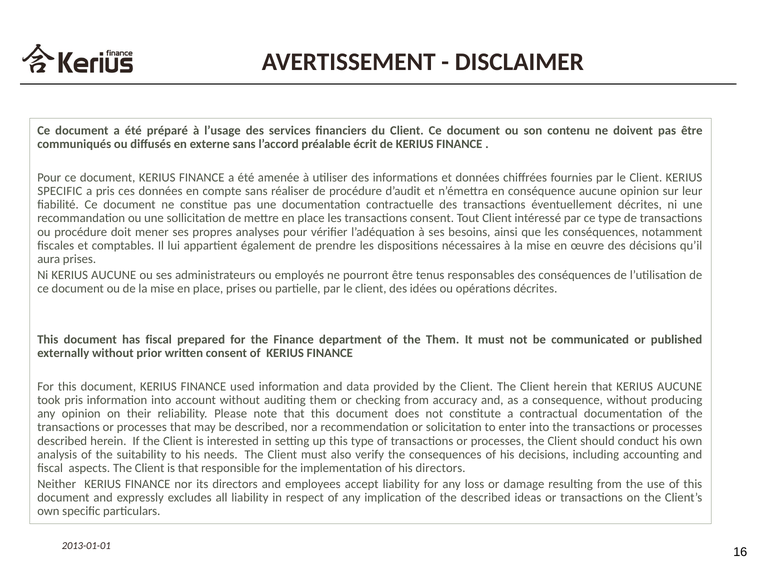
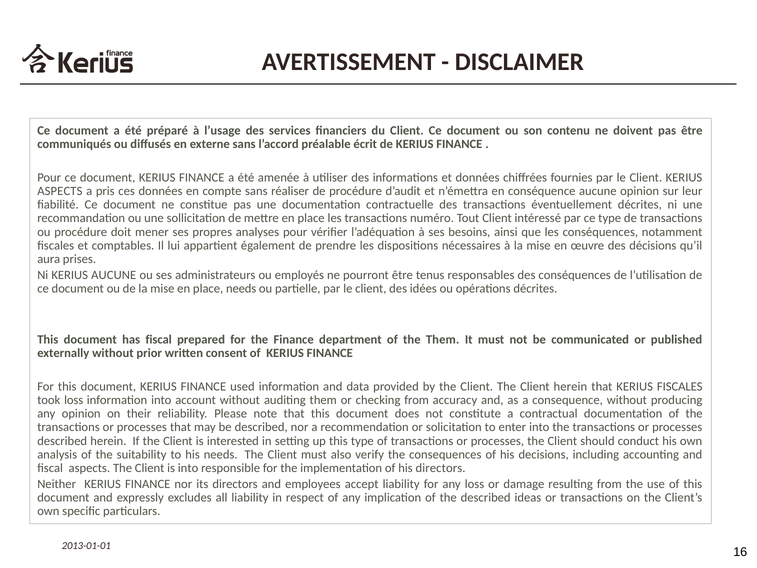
SPECIFIC: SPECIFIC -> ASPECTS (60, 191)
transactions consent: consent -> numéro (432, 218)
place prises: prises -> needs (241, 289)
that KERIUS AUCUNE: AUCUNE -> FISCALES (680, 386)
took pris: pris -> loss (74, 400)
is that: that -> into (188, 468)
